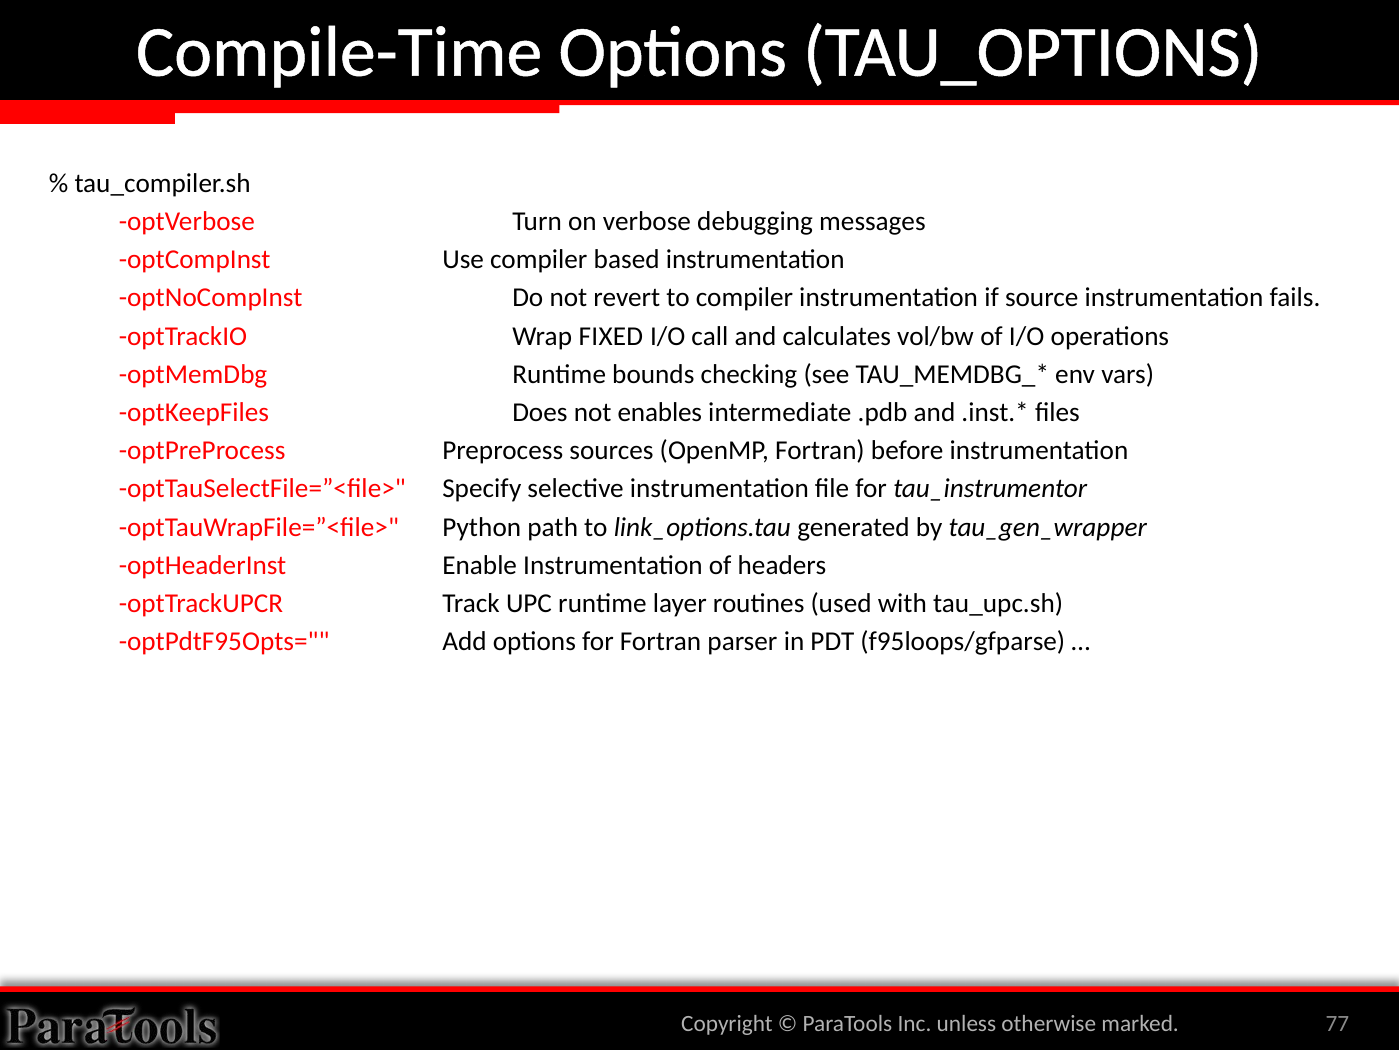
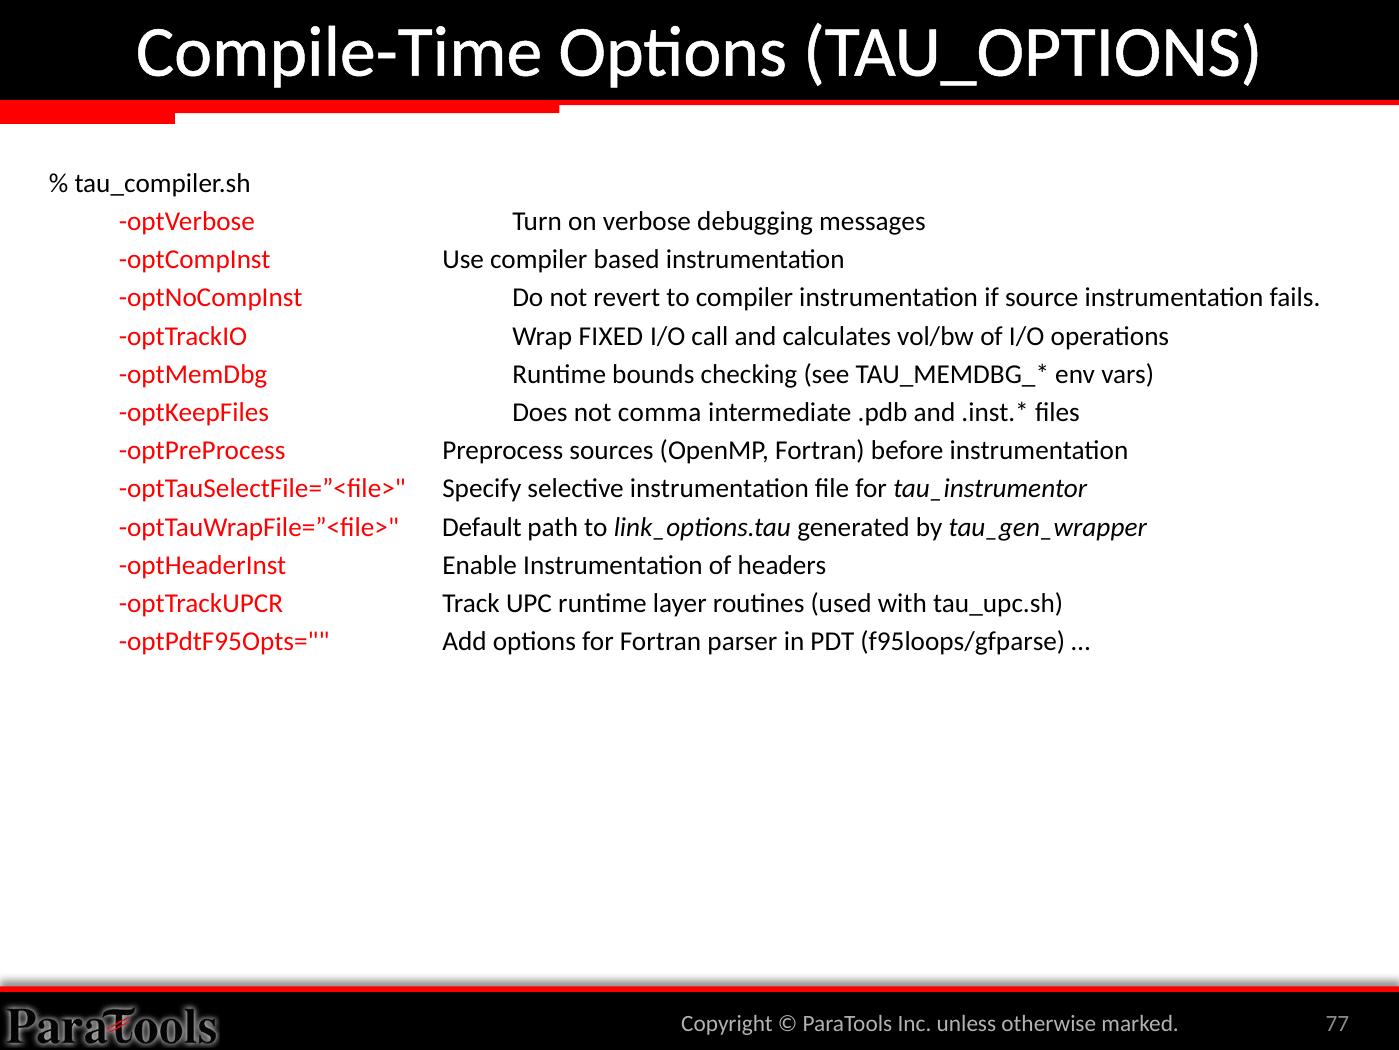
enables: enables -> comma (660, 412)
Python: Python -> Default (482, 527)
